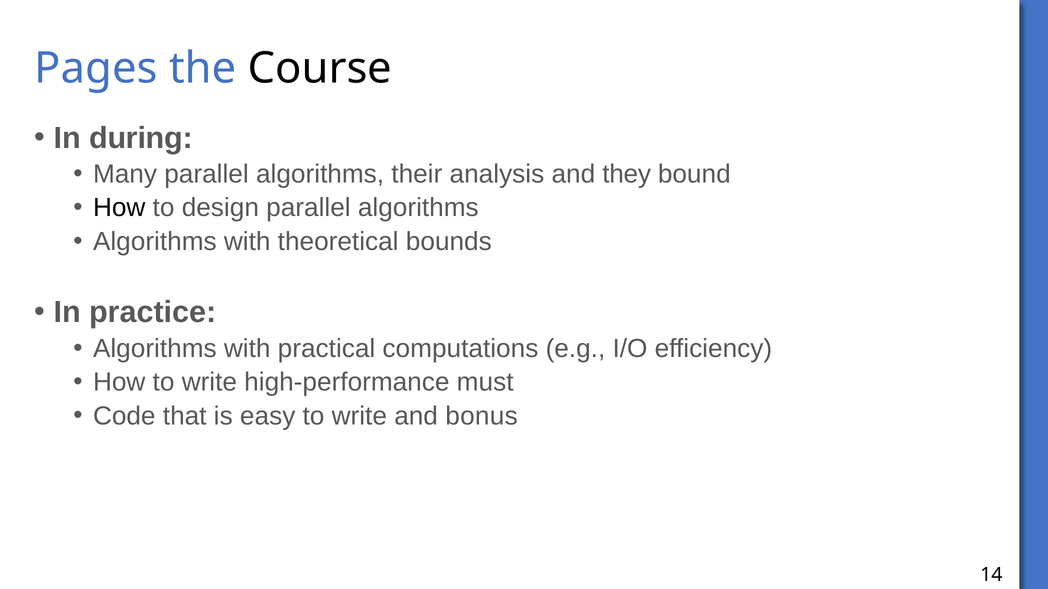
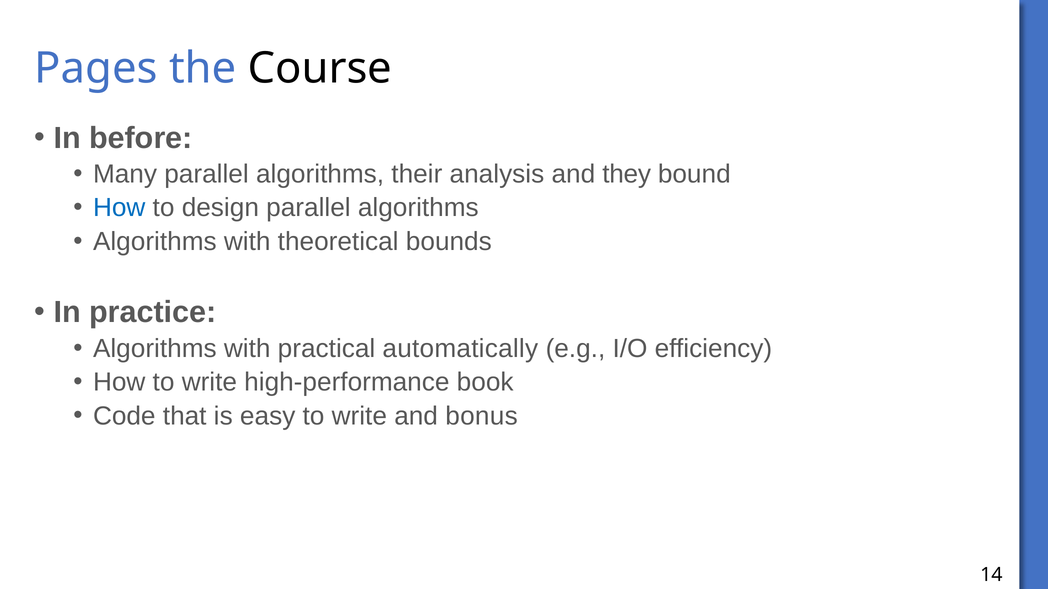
during: during -> before (141, 138)
How colour: black -> blue (119, 208)
computations: computations -> automatically (460, 349)
must: must -> book (485, 383)
